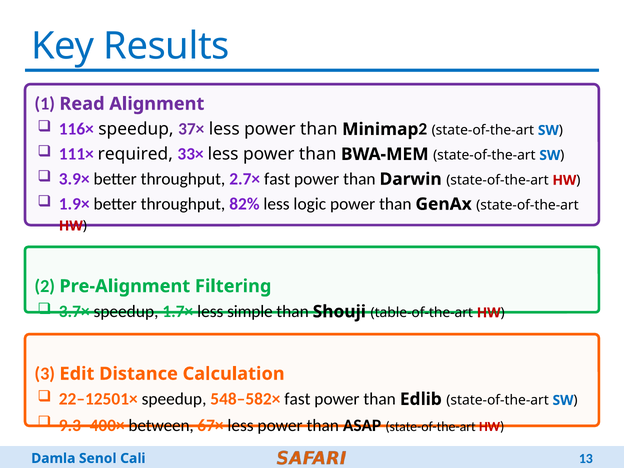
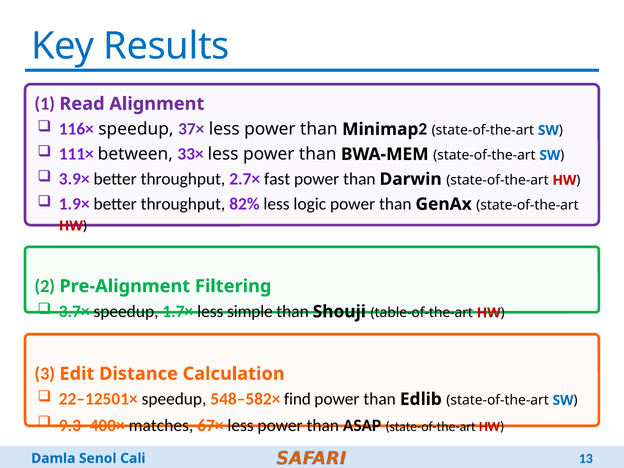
required: required -> between (135, 154)
548–582× fast: fast -> find (297, 399)
between: between -> matches (161, 425)
